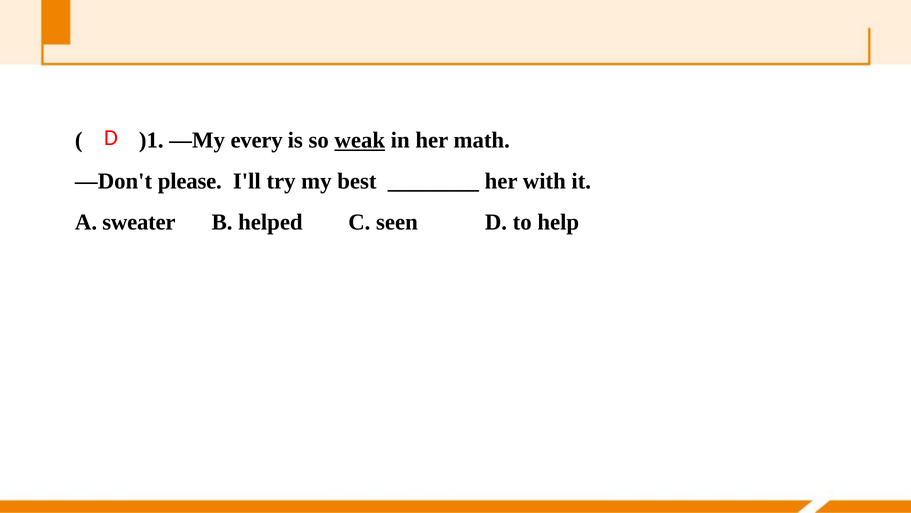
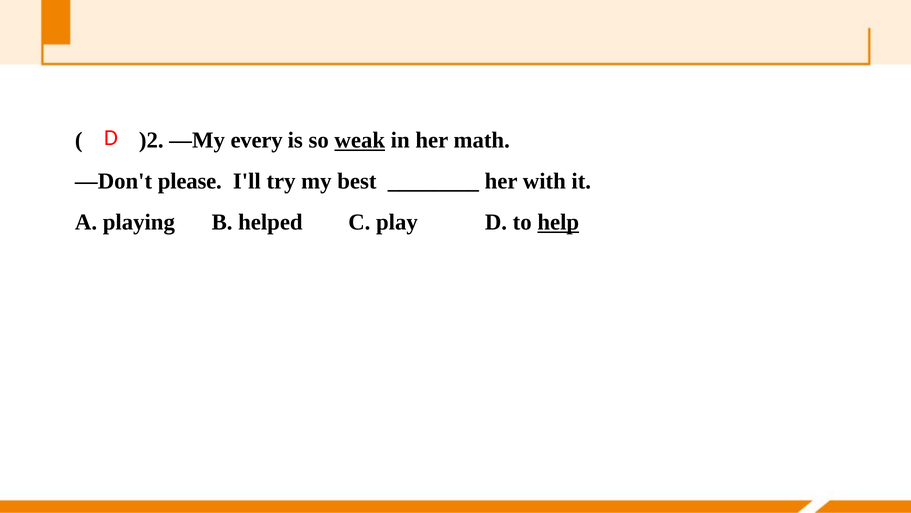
)1: )1 -> )2 (151, 140)
sweater: sweater -> playing (139, 222)
seen: seen -> play (397, 222)
help underline: none -> present (558, 222)
